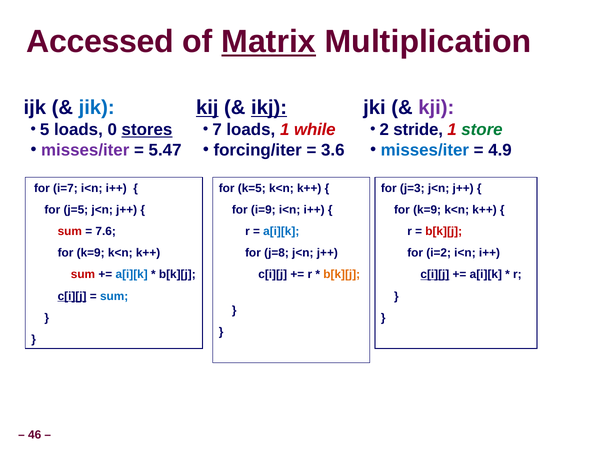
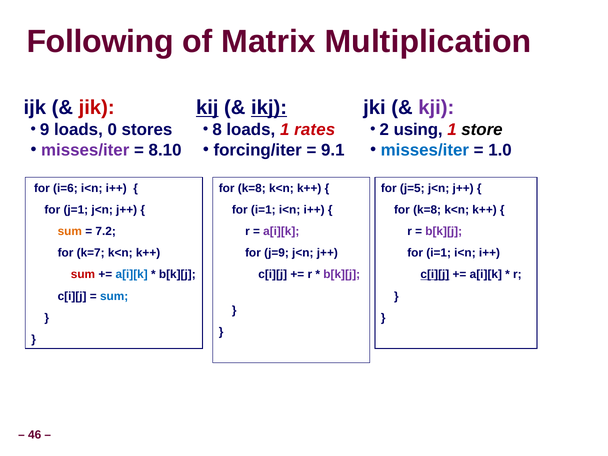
Accessed: Accessed -> Following (100, 42)
Matrix underline: present -> none (269, 42)
jik colour: blue -> red (97, 108)
5: 5 -> 9 (45, 130)
stores underline: present -> none (147, 130)
7: 7 -> 8 (217, 130)
while: while -> rates (315, 130)
stride: stride -> using (418, 130)
store colour: green -> black (482, 130)
5.47: 5.47 -> 8.10 (165, 150)
3.6: 3.6 -> 9.1 (333, 150)
4.9: 4.9 -> 1.0 (500, 150)
i=7: i=7 -> i=6 (65, 188)
k=5: k=5 -> k=8 (252, 188)
j=3: j=3 -> j=5 (412, 188)
j=5: j=5 -> j=1 (76, 210)
i=9: i=9 -> i=1 (263, 210)
k=9: k=9 -> k=8 (427, 210)
a[i][k colour: blue -> purple (281, 231)
sum colour: red -> orange (70, 231)
7.6: 7.6 -> 7.2 (106, 231)
b[k][j colour: red -> purple (444, 231)
k=9: k=9 -> k=7 (91, 253)
j=8: j=8 -> j=9 (277, 253)
i=2: i=2 -> i=1 (439, 253)
b[k][j colour: orange -> purple (342, 275)
c[i][j underline: present -> none (72, 296)
